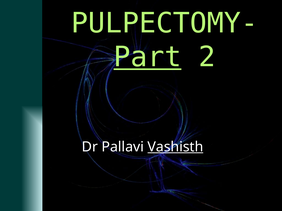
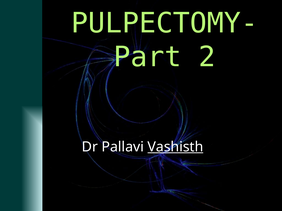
Part underline: present -> none (148, 57)
